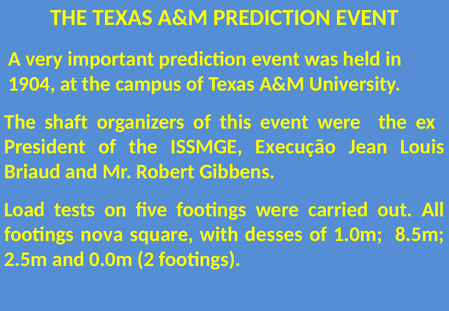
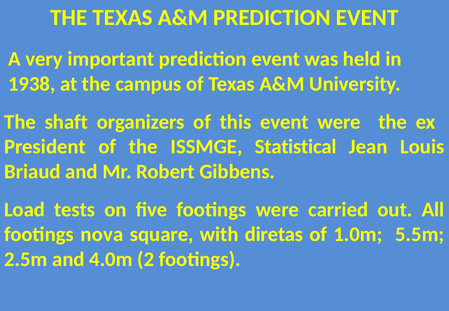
1904: 1904 -> 1938 (32, 84)
Execução: Execução -> Statistical (296, 147)
desses: desses -> diretas (274, 234)
8.5m: 8.5m -> 5.5m (420, 234)
0.0m: 0.0m -> 4.0m (111, 259)
